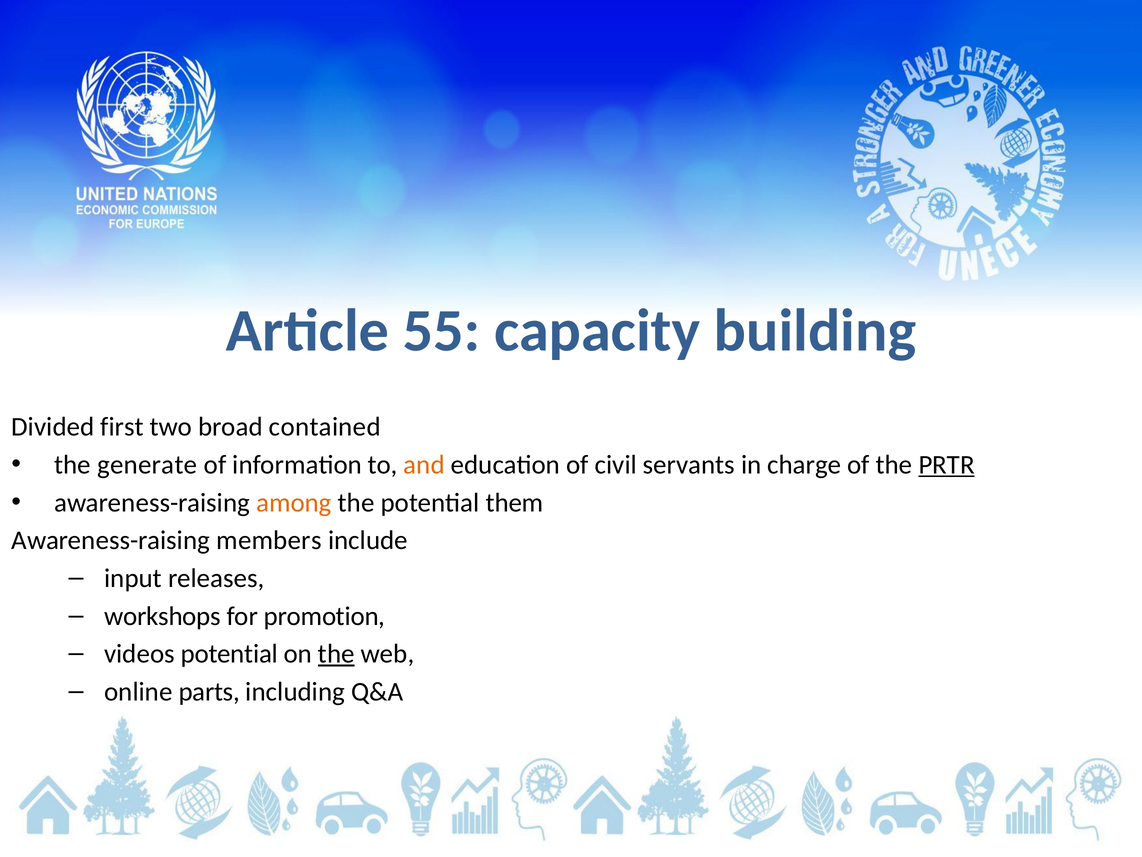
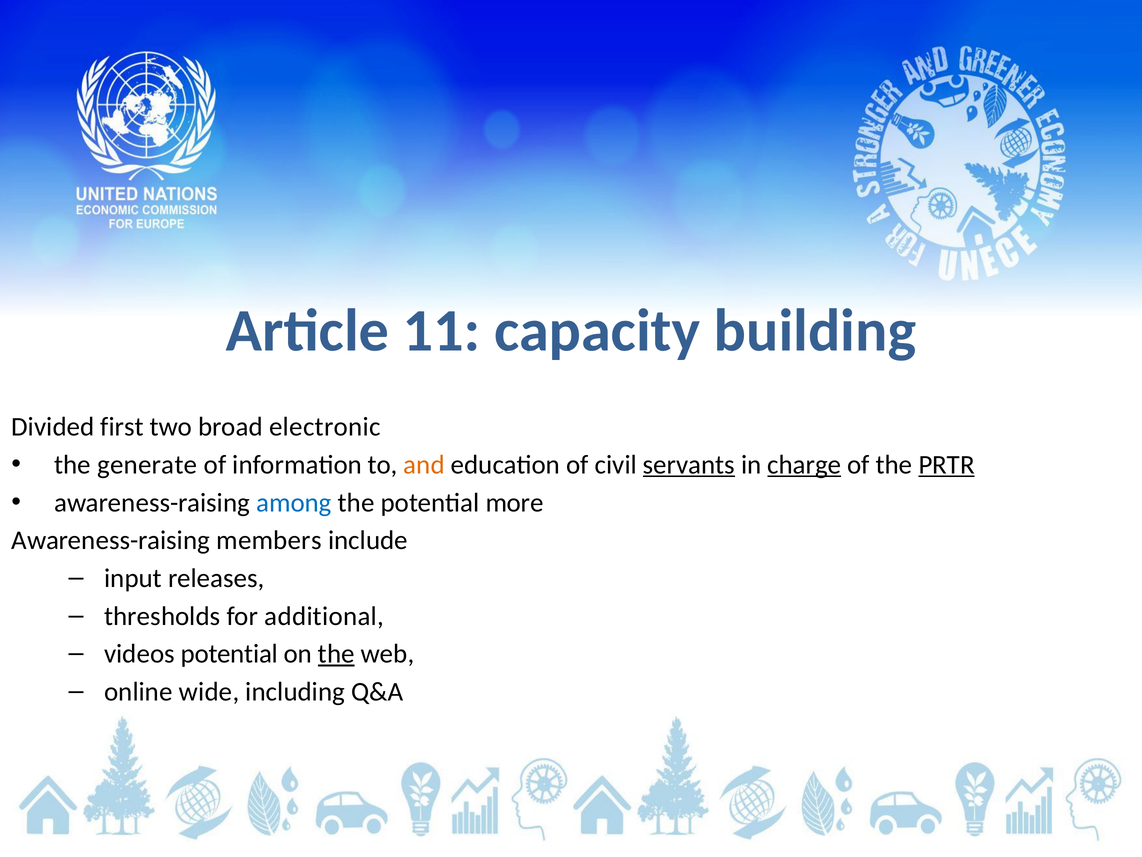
55: 55 -> 11 (442, 330)
contained: contained -> electronic (325, 427)
servants underline: none -> present (689, 464)
charge underline: none -> present (804, 464)
among colour: orange -> blue (294, 502)
them: them -> more (515, 502)
workshops: workshops -> thresholds (162, 616)
promotion: promotion -> additional (324, 616)
parts: parts -> wide (209, 691)
